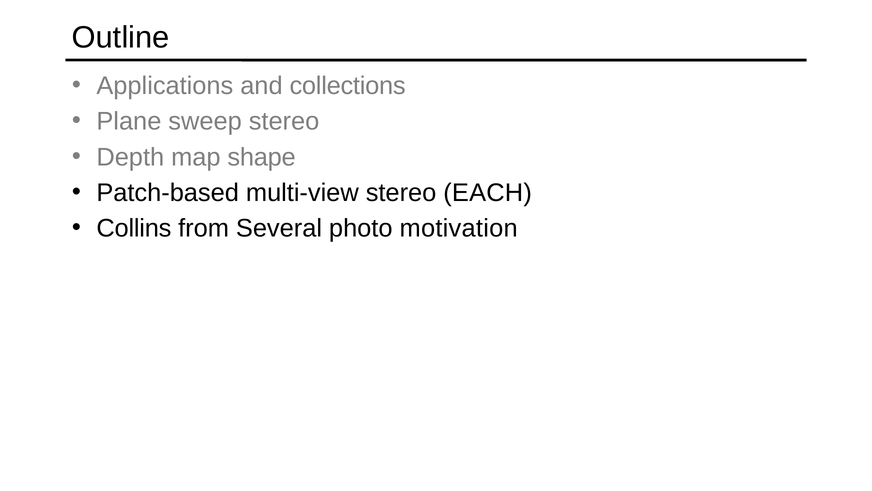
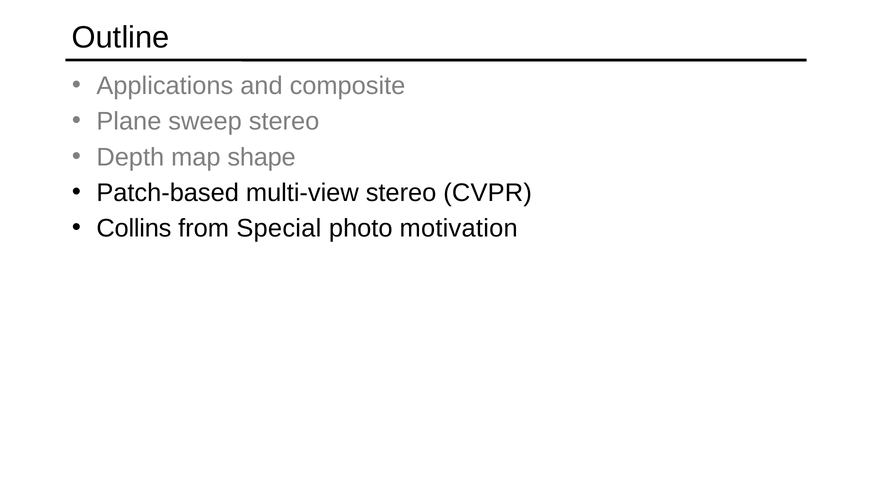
collections: collections -> composite (347, 86)
EACH: EACH -> CVPR (488, 193)
Several: Several -> Special (279, 228)
